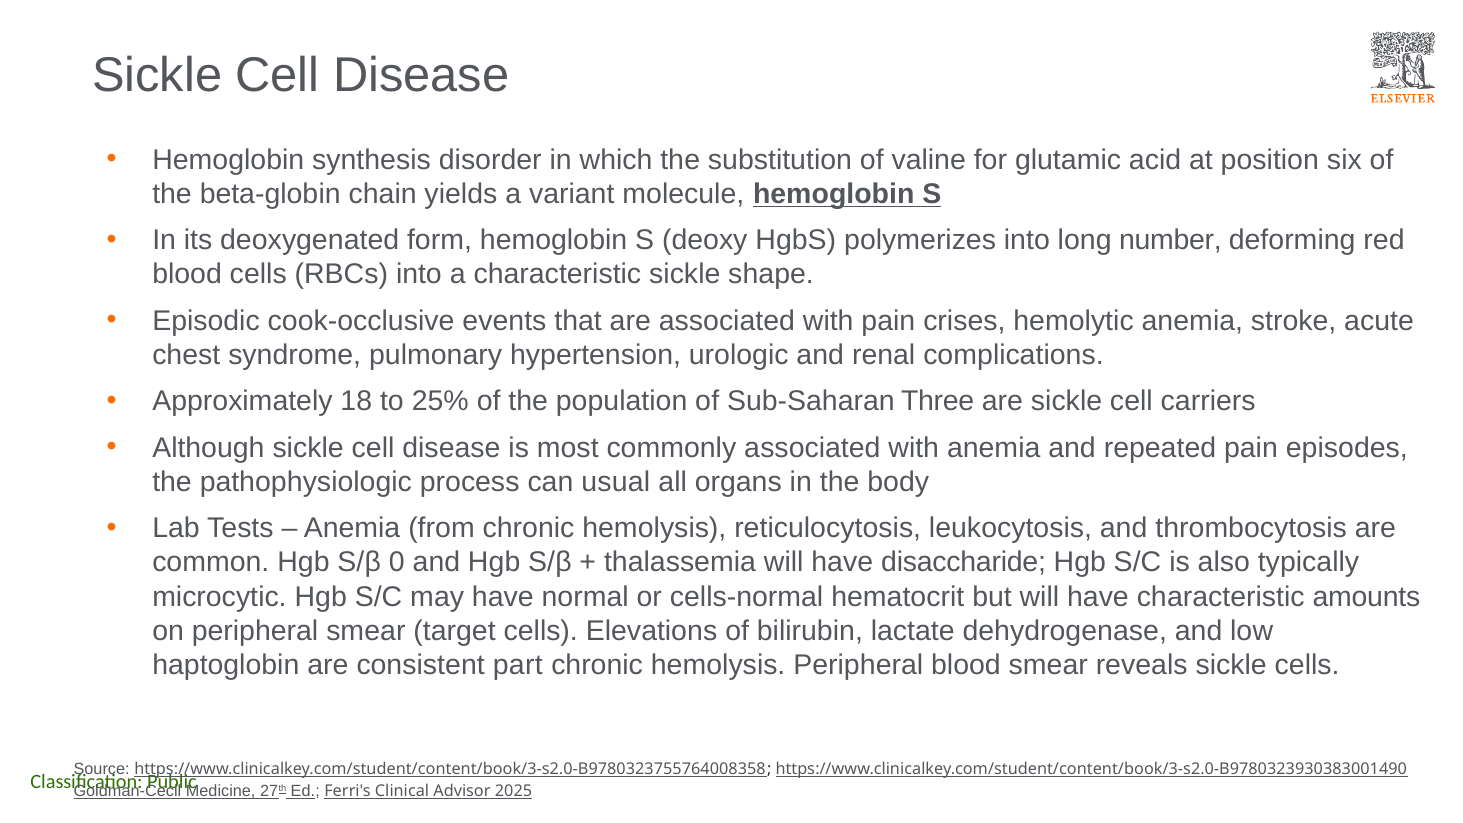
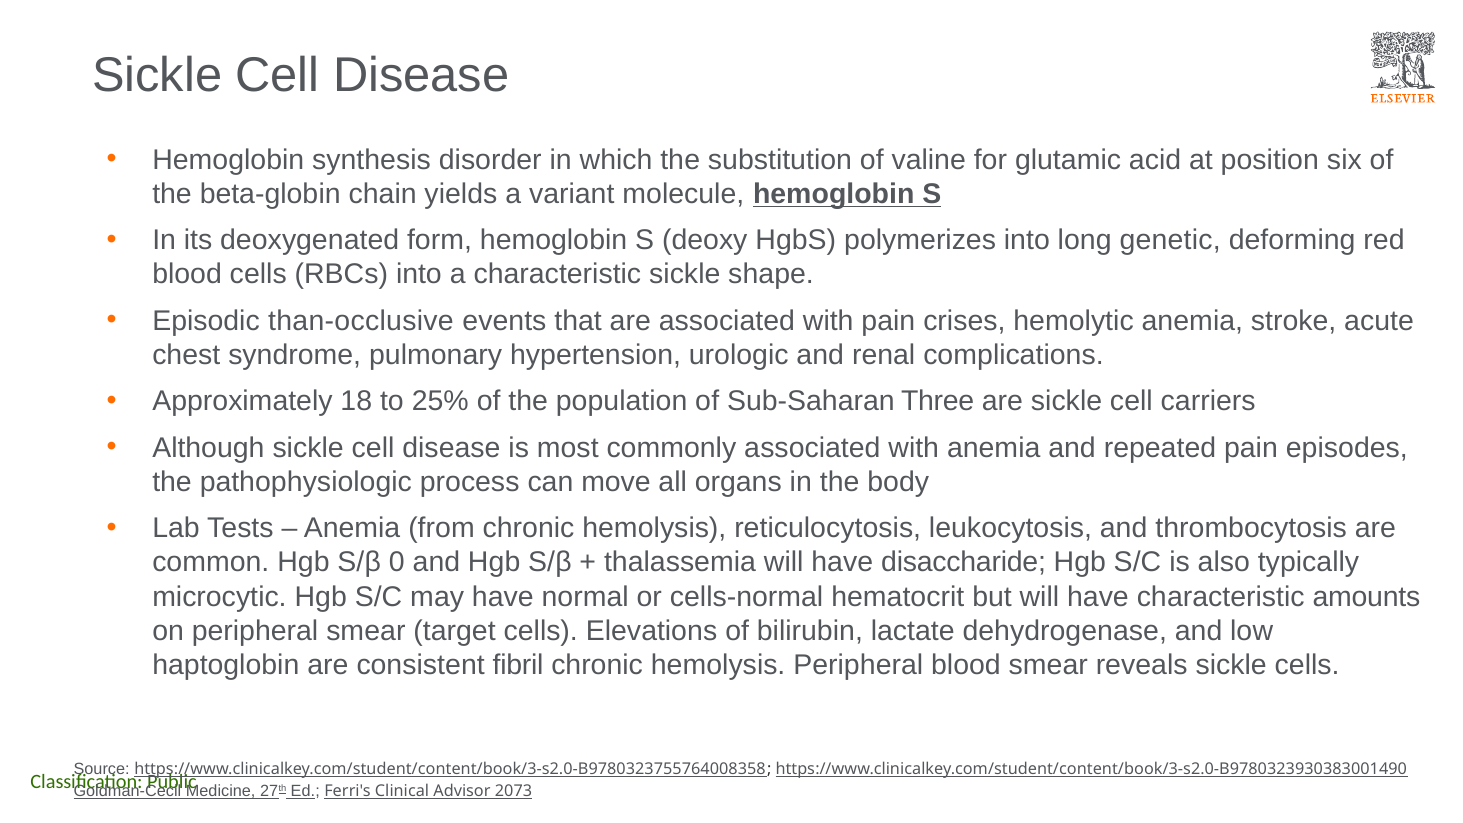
number: number -> genetic (1170, 240)
cook-occlusive: cook-occlusive -> than-occlusive (361, 321)
usual: usual -> move (616, 482)
part: part -> fibril (518, 665)
2025: 2025 -> 2073 (514, 791)
